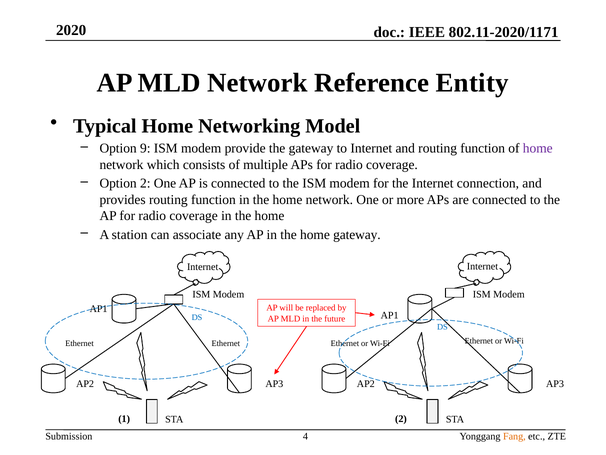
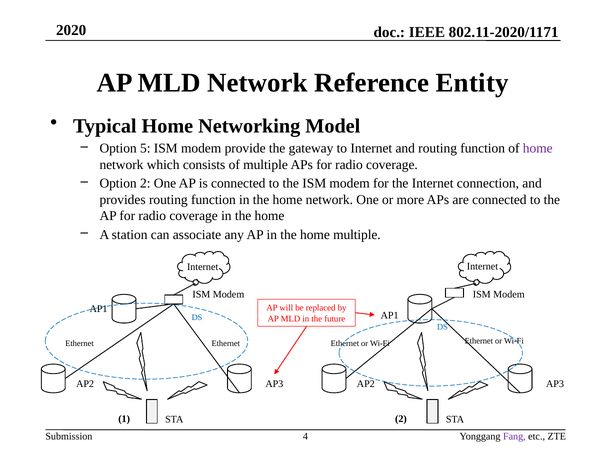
9: 9 -> 5 (145, 148)
home gateway: gateway -> multiple (357, 234)
Fang colour: orange -> purple (514, 436)
